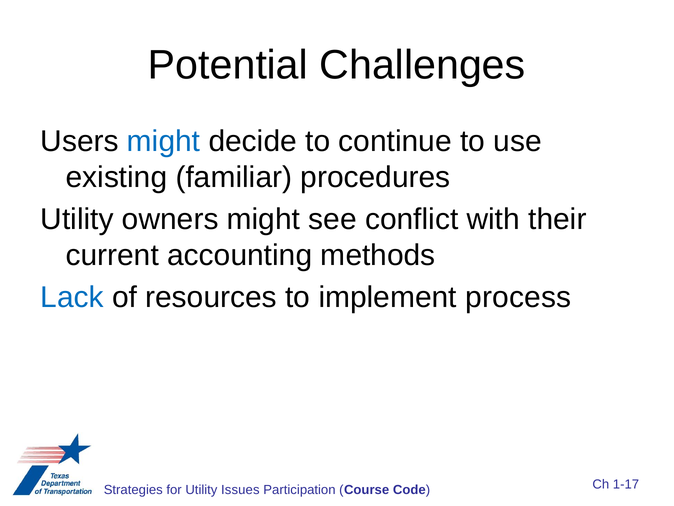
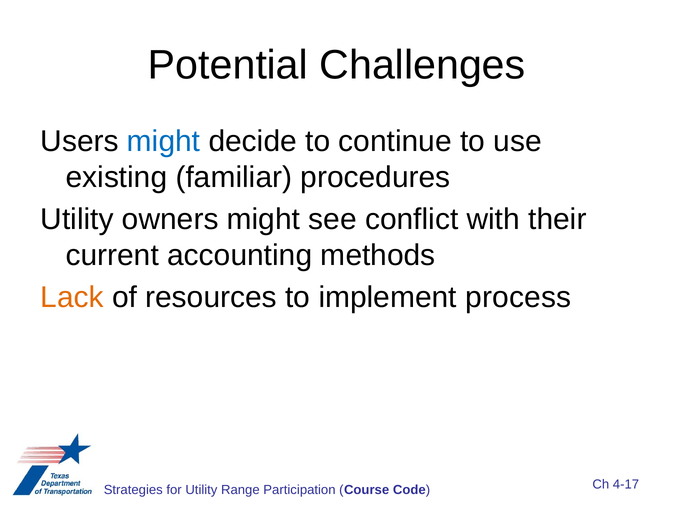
Lack colour: blue -> orange (72, 297)
1-17: 1-17 -> 4-17 (626, 484)
Issues: Issues -> Range (240, 490)
